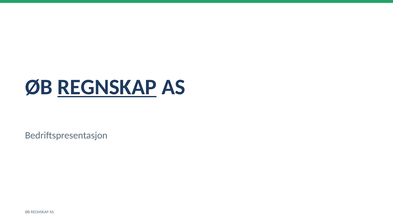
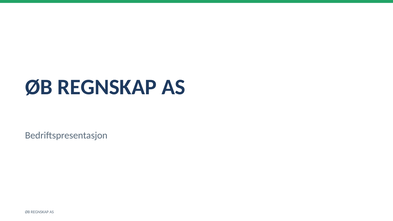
REGNSKAP underline: present -> none (107, 87)
